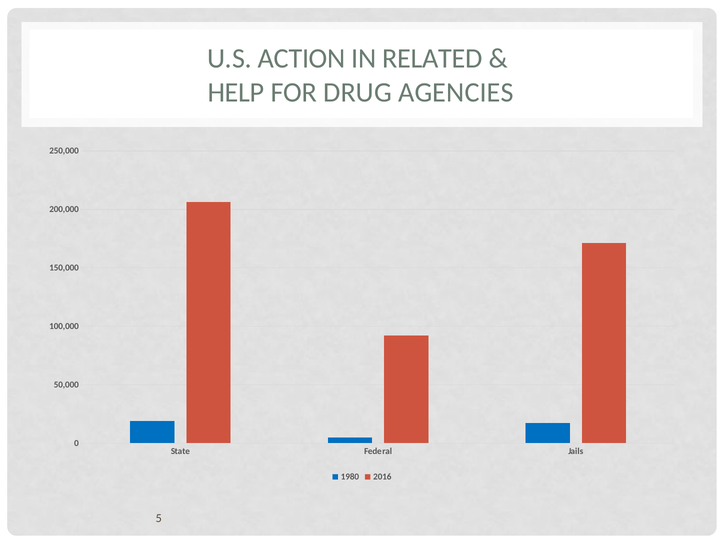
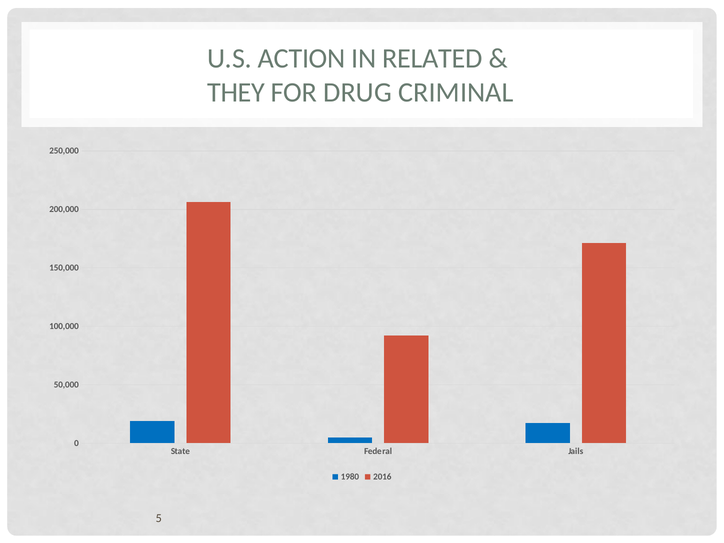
HELP: HELP -> THEY (236, 92)
AGENCIES: AGENCIES -> CRIMINAL (456, 92)
